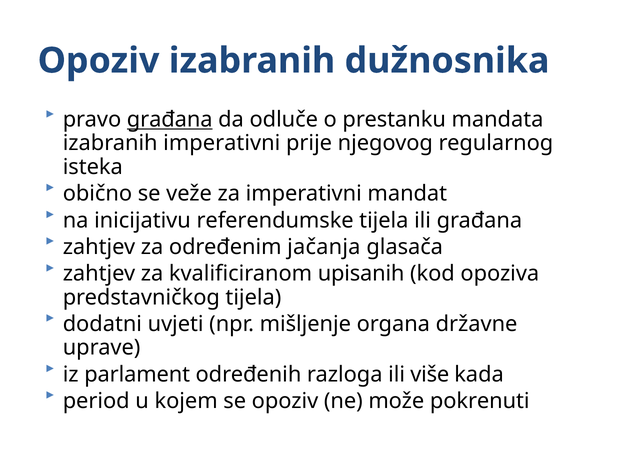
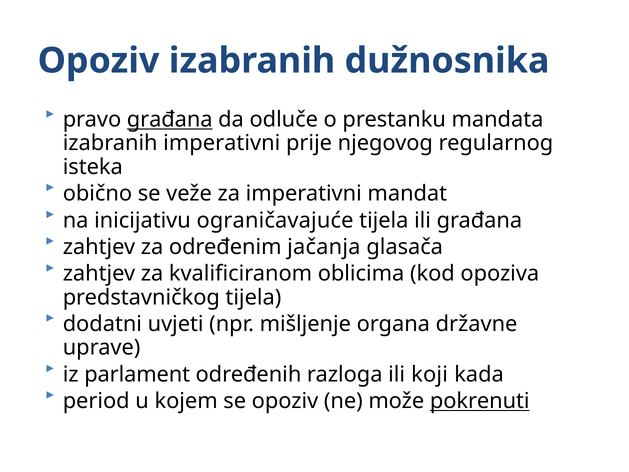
referendumske: referendumske -> ograničavajuće (275, 220)
upisanih: upisanih -> oblicima (361, 274)
više: više -> koji (430, 374)
pokrenuti underline: none -> present (480, 401)
